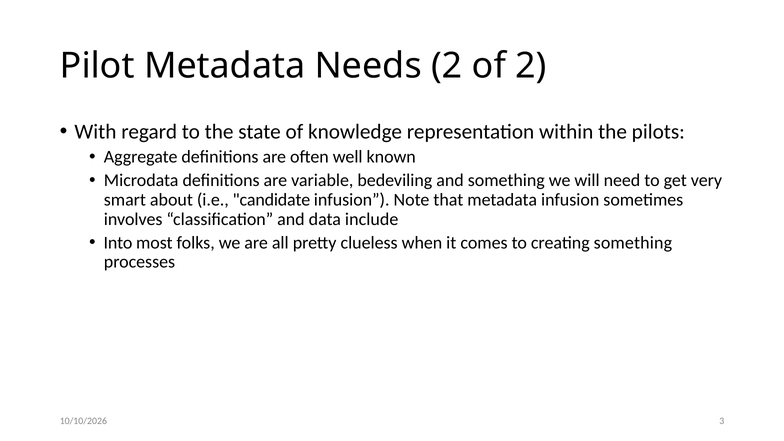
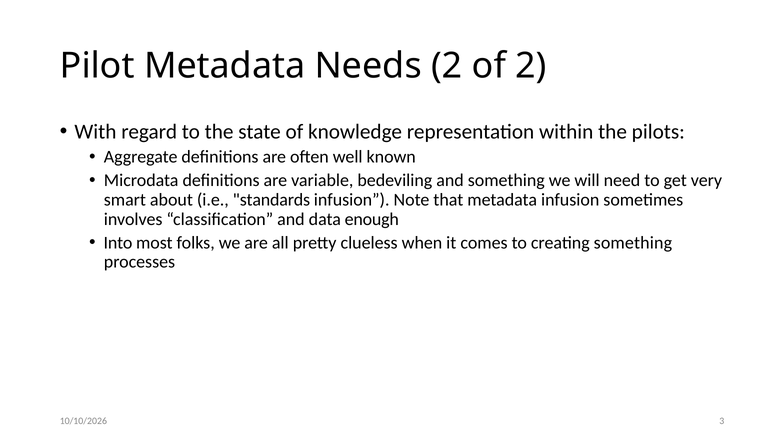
candidate: candidate -> standards (271, 200)
include: include -> enough (372, 219)
